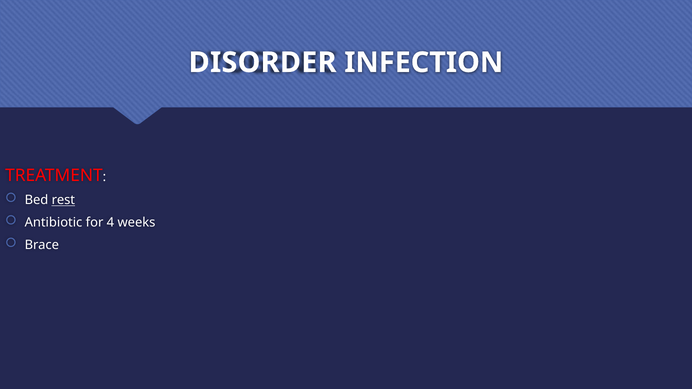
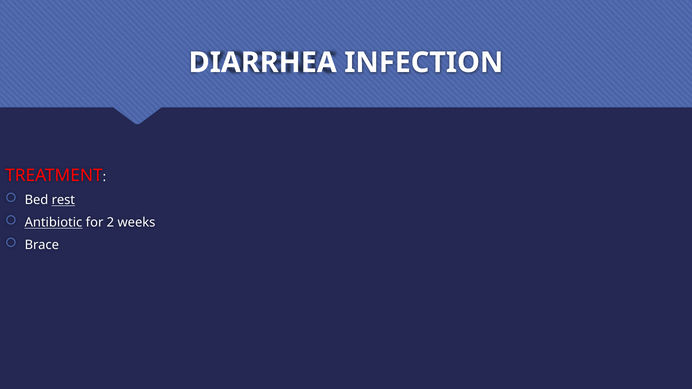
DISORDER: DISORDER -> DIARRHEA (263, 63)
Antibiotic underline: none -> present (53, 223)
4: 4 -> 2 (110, 223)
